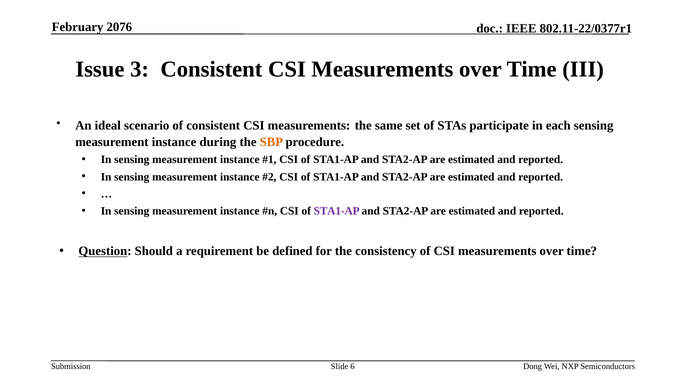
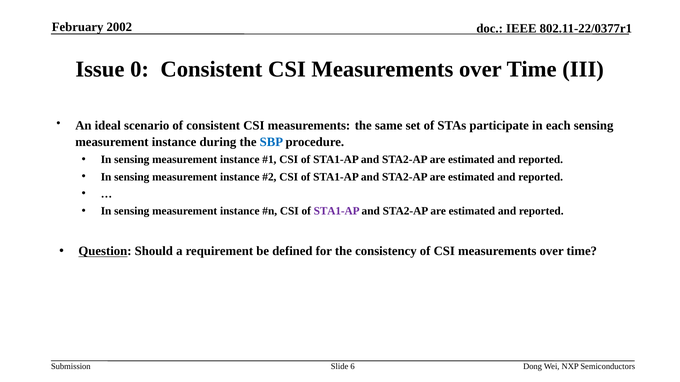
2076: 2076 -> 2002 (119, 27)
3: 3 -> 0 (140, 70)
SBP colour: orange -> blue (271, 142)
